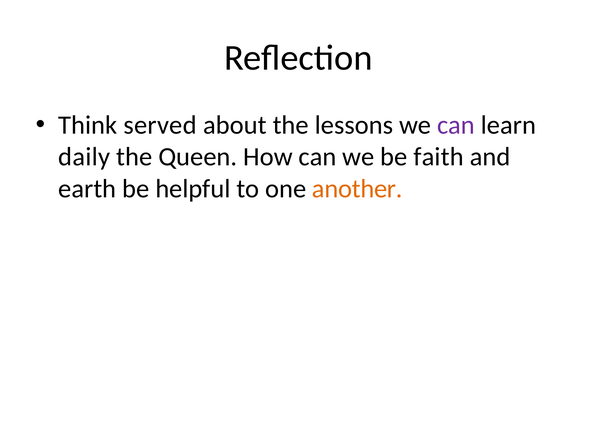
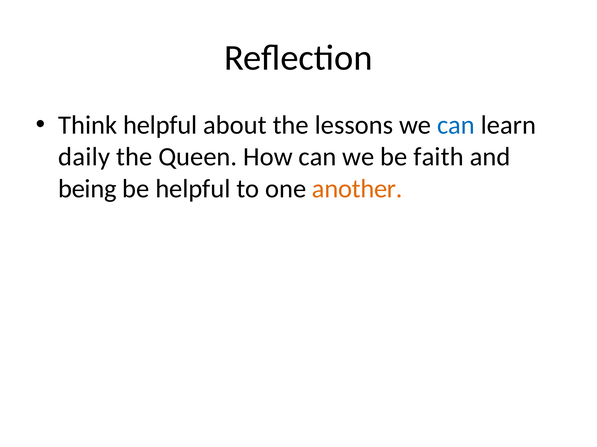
Think served: served -> helpful (160, 125)
can colour: purple -> blue (456, 125)
earth: earth -> being (87, 189)
